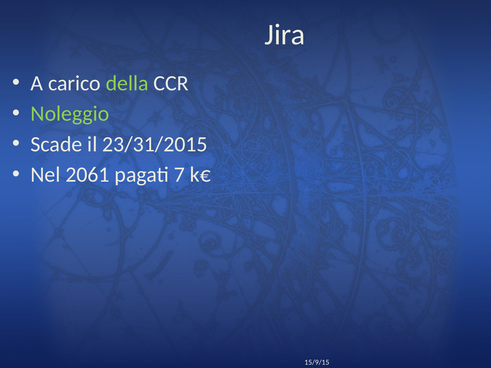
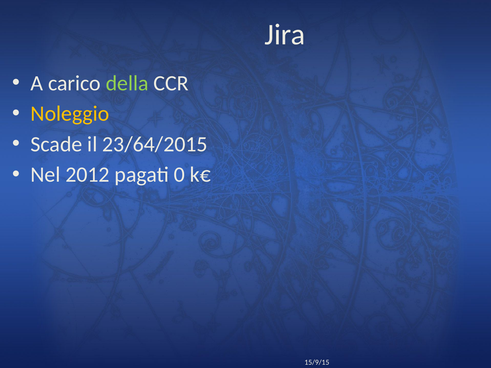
Noleggio colour: light green -> yellow (70, 114)
23/31/2015: 23/31/2015 -> 23/64/2015 (155, 144)
2061: 2061 -> 2012 (88, 175)
7: 7 -> 0 (179, 175)
